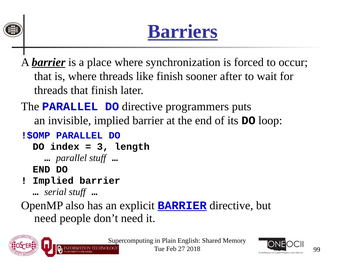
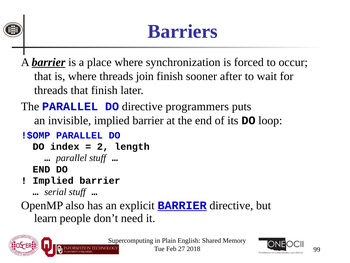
Barriers underline: present -> none (183, 31)
like: like -> join (145, 76)
3: 3 -> 2 (103, 146)
need: need -> learn (46, 218)
